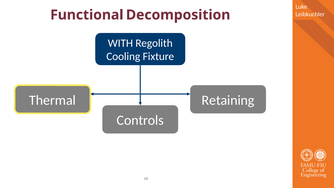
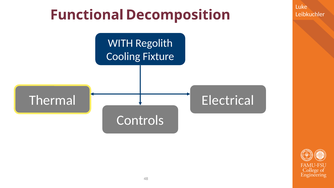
Retaining: Retaining -> Electrical (228, 100)
